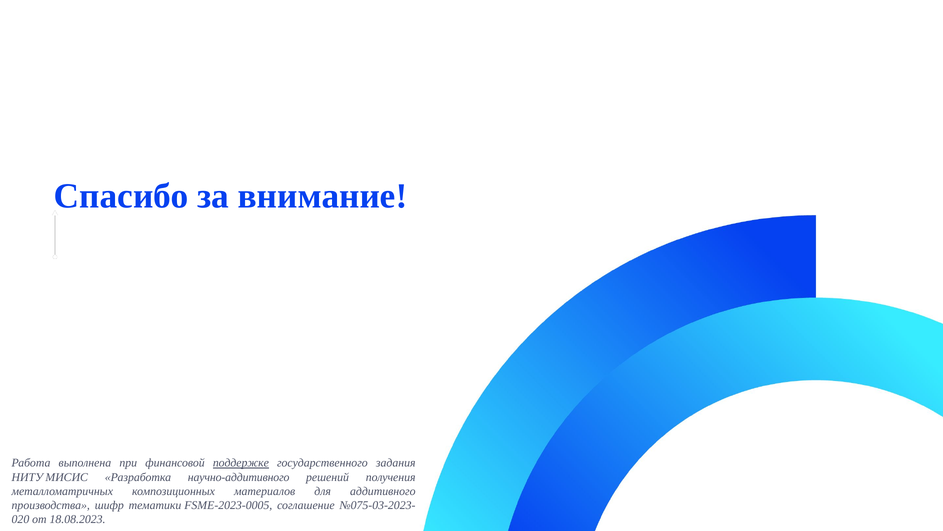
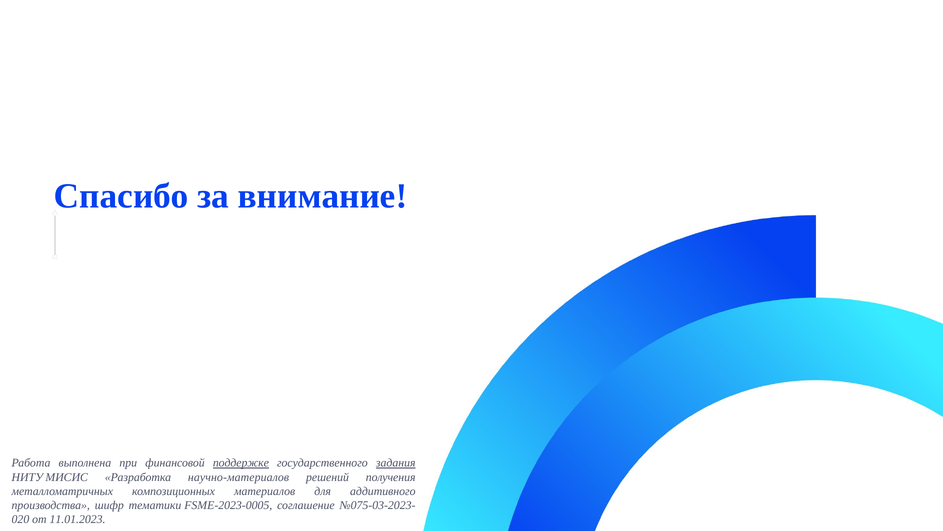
задания underline: none -> present (396, 462)
научно-аддитивного: научно-аддитивного -> научно-материалов (239, 477)
18.08.2023: 18.08.2023 -> 11.01.2023 (78, 519)
